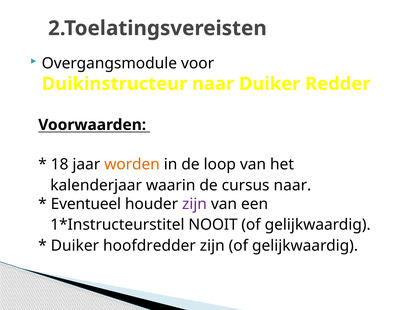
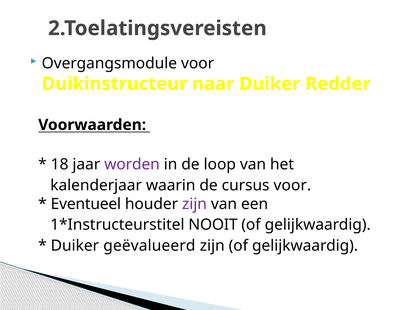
worden colour: orange -> purple (132, 164)
cursus naar: naar -> voor (292, 185)
hoofdredder: hoofdredder -> geëvalueerd (149, 246)
